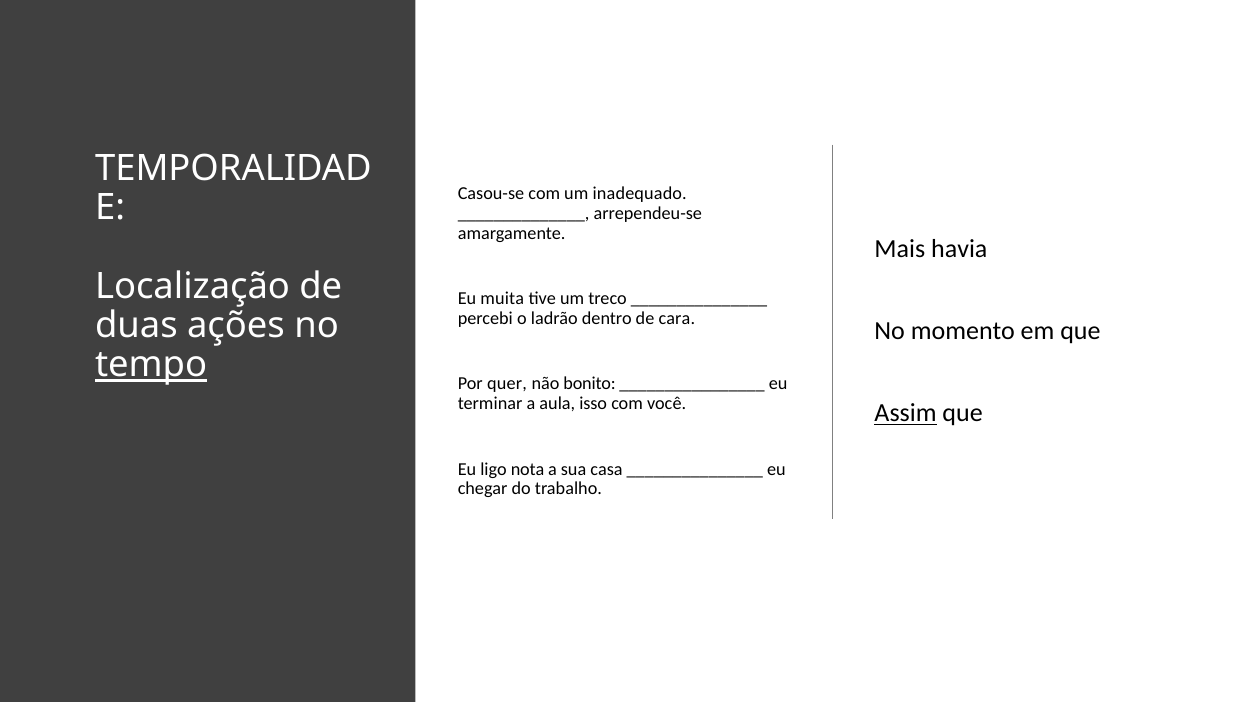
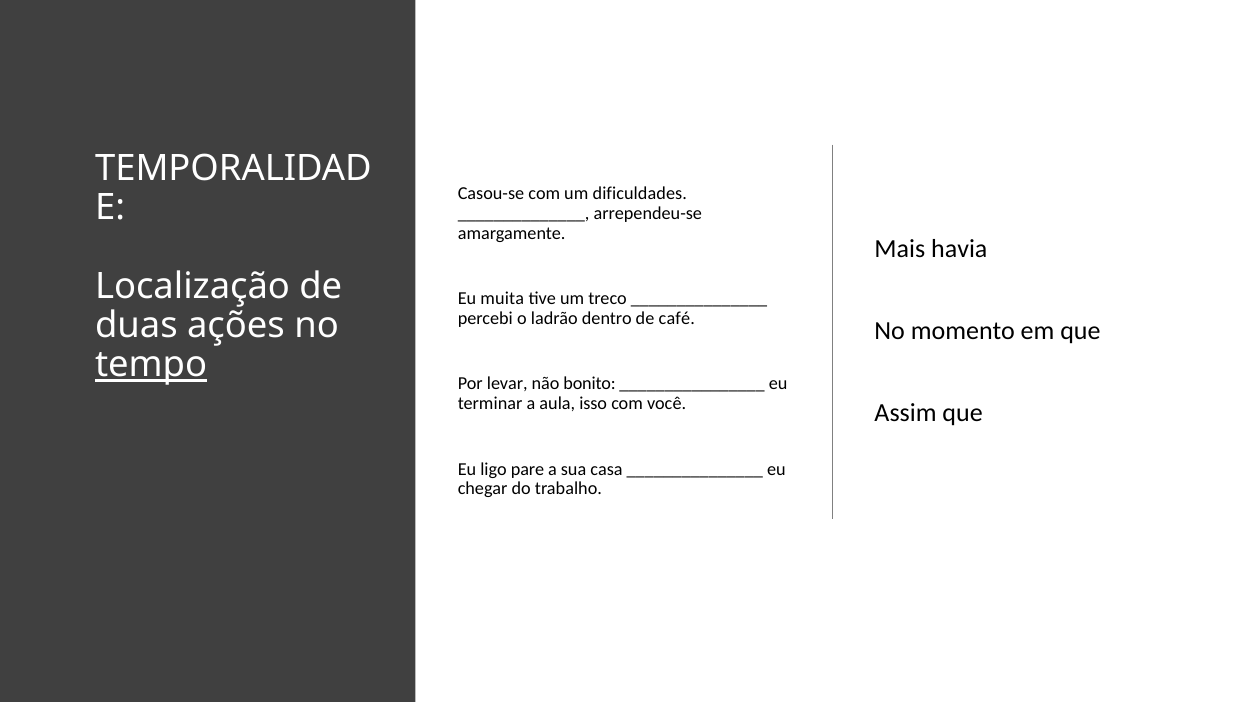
inadequado: inadequado -> dificuldades (640, 194)
cara: cara -> café (677, 318)
quer: quer -> levar (507, 384)
Assim underline: present -> none (906, 413)
nota: nota -> pare (528, 469)
